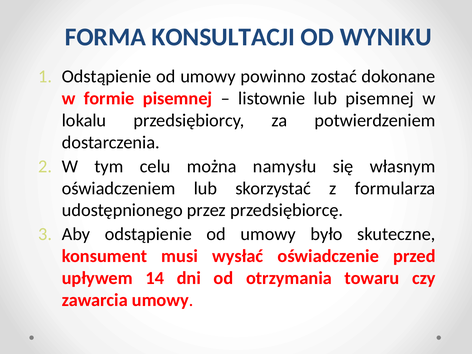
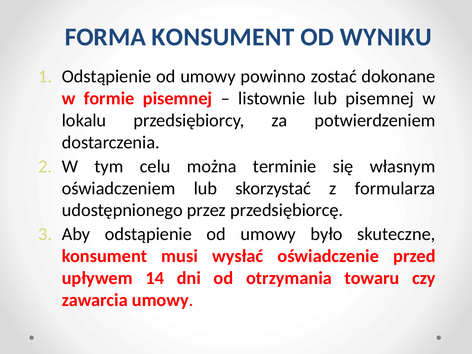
FORMA KONSULTACJI: KONSULTACJI -> KONSUMENT (223, 37)
namysłu: namysłu -> terminie (285, 166)
